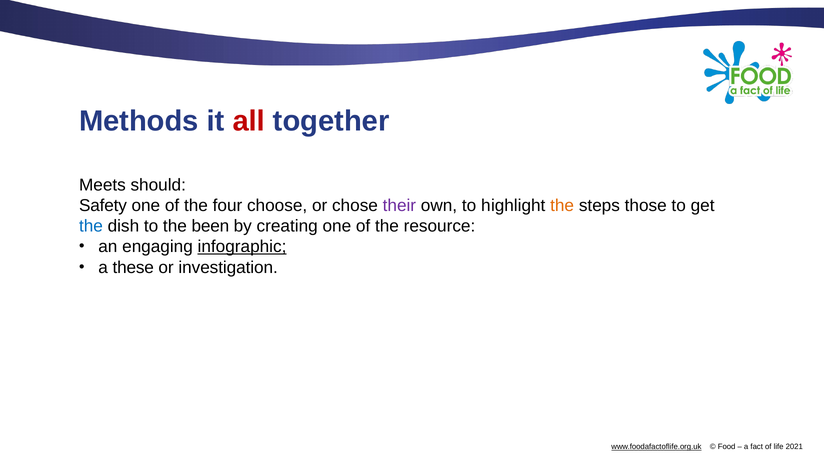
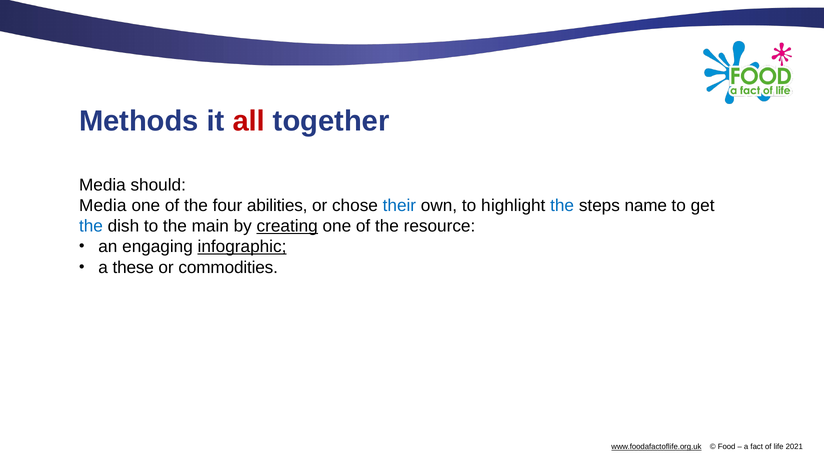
Meets: Meets -> Media (102, 185)
Safety: Safety -> Media (103, 206)
choose: choose -> abilities (277, 206)
their colour: purple -> blue (399, 206)
the colour: orange -> blue (562, 206)
those: those -> name (646, 206)
been: been -> main (210, 226)
creating underline: none -> present (287, 226)
investigation: investigation -> commodities (228, 268)
